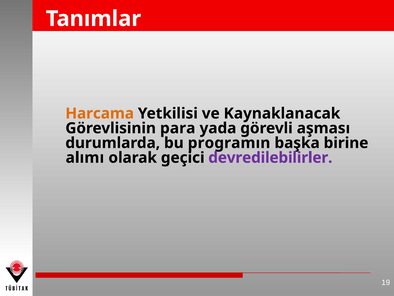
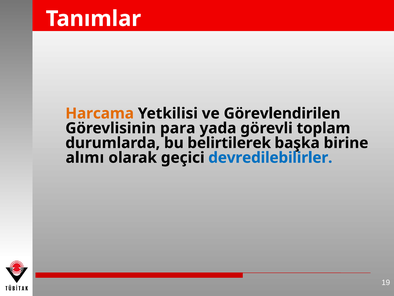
Kaynaklanacak: Kaynaklanacak -> Görevlendirilen (282, 113)
aşması: aşması -> toplam (324, 128)
programın: programın -> belirtilerek (229, 143)
devredilebilirler colour: purple -> blue (270, 157)
